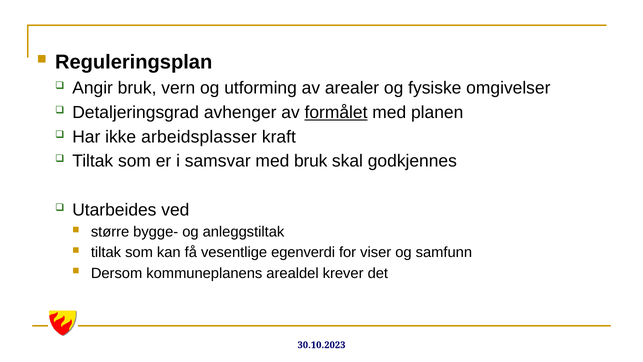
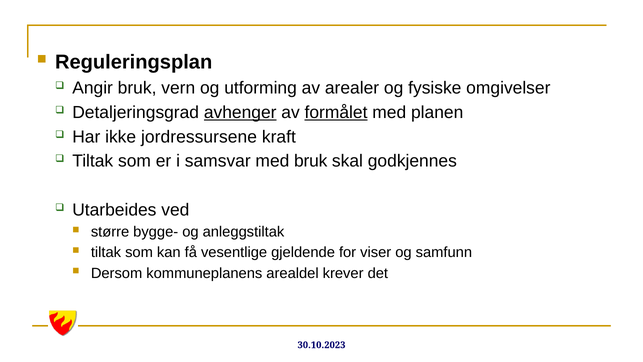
avhenger underline: none -> present (240, 112)
arbeidsplasser: arbeidsplasser -> jordressursene (199, 137)
egenverdi: egenverdi -> gjeldende (303, 252)
